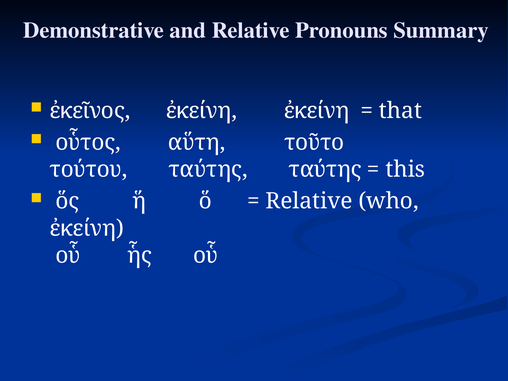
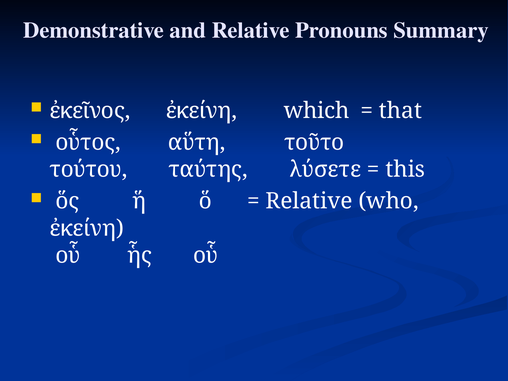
ἐκείνη ἐκείνη: ἐκείνη -> which (317, 111)
ταύτης ταύτης: ταύτης -> λύσετε (325, 170)
